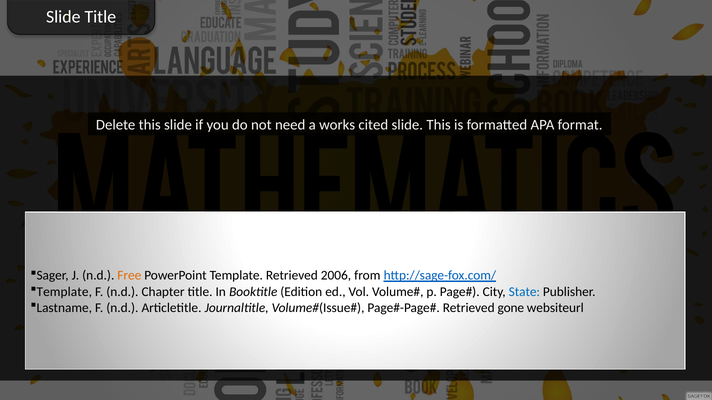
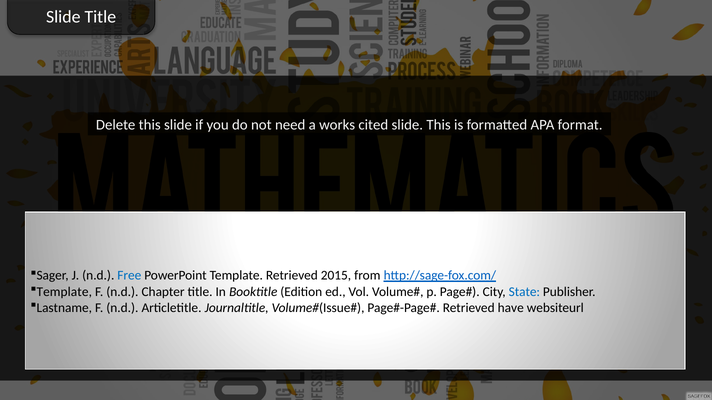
Free colour: orange -> blue (129, 276)
2006: 2006 -> 2015 (336, 276)
gone: gone -> have (511, 308)
